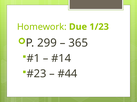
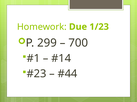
365: 365 -> 700 (78, 43)
